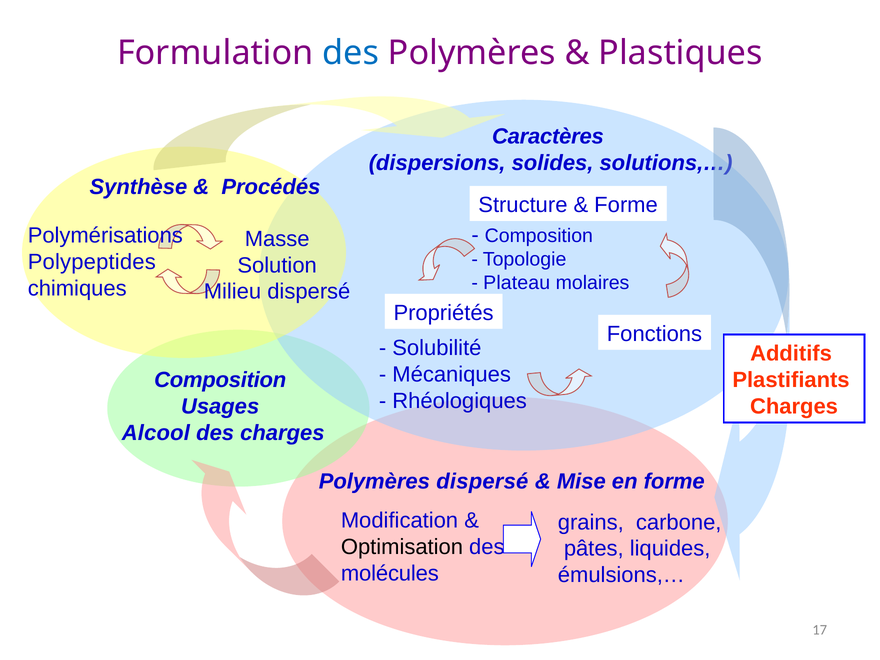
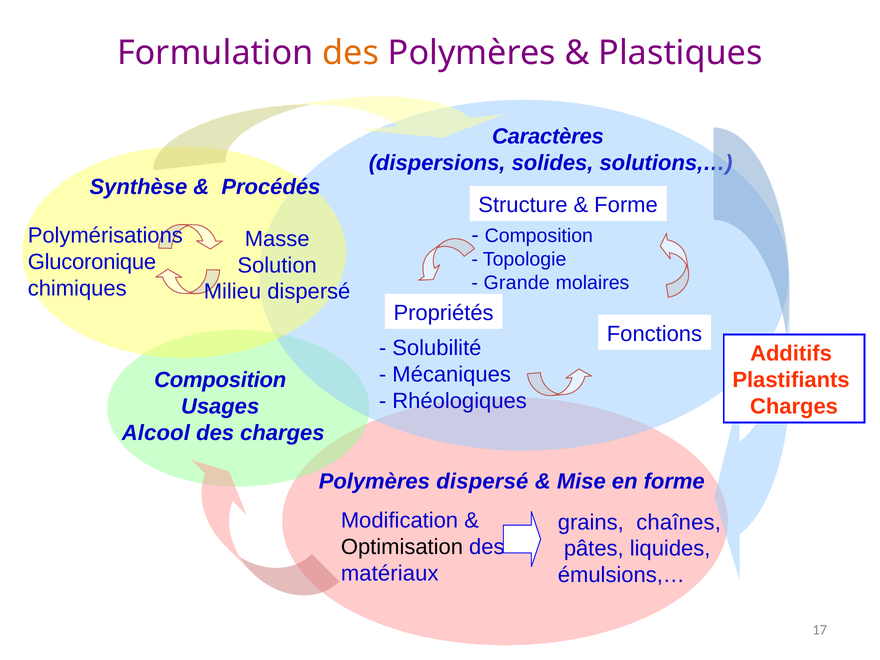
des colour: blue -> orange (351, 53)
Polypeptides: Polypeptides -> Glucoronique (92, 262)
Plateau: Plateau -> Grande (517, 283)
carbone: carbone -> chaînes (679, 522)
molécules: molécules -> matériaux (390, 573)
